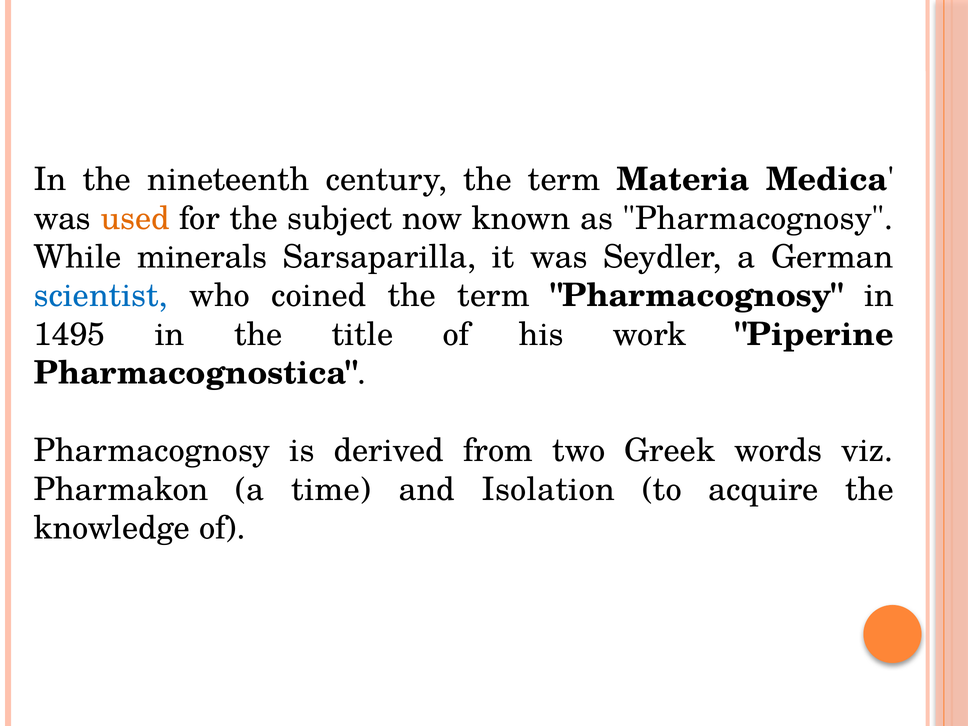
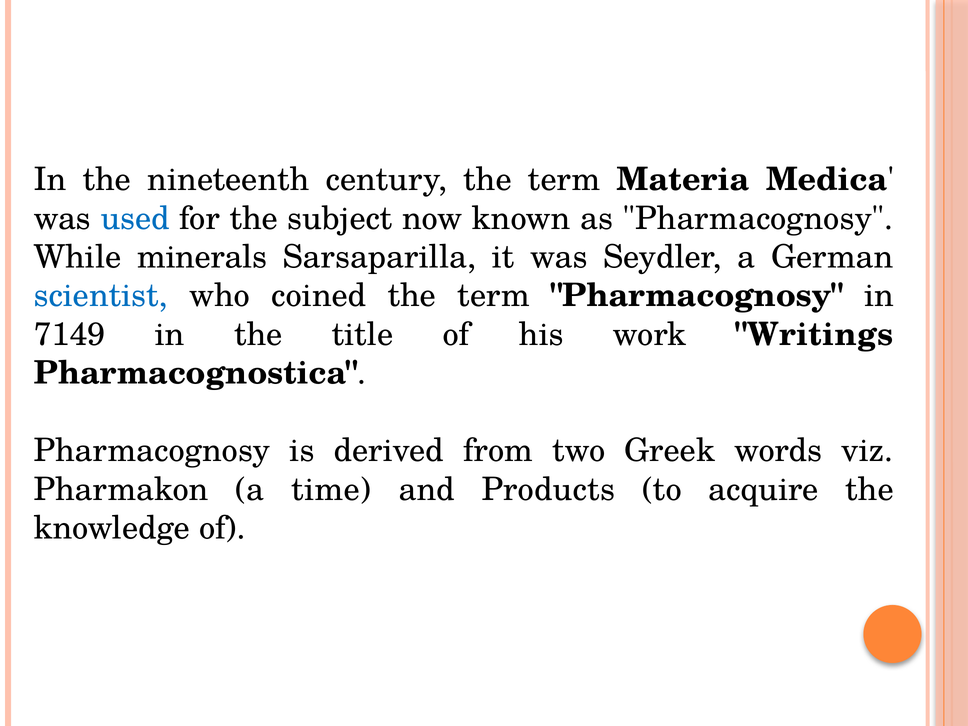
used colour: orange -> blue (135, 218)
1495: 1495 -> 7149 (70, 335)
Piperine: Piperine -> Writings (815, 335)
Isolation: Isolation -> Products (548, 489)
